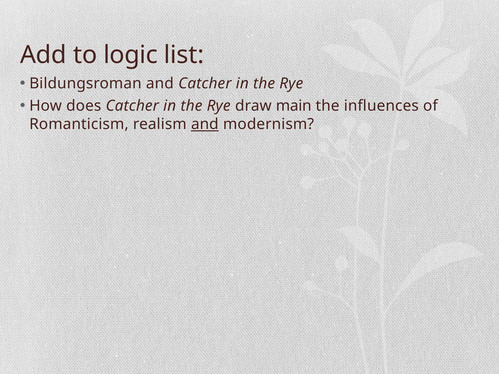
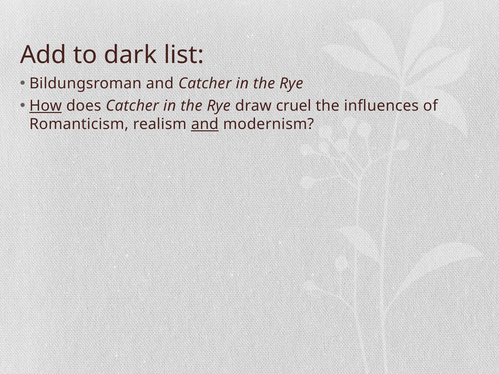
logic: logic -> dark (130, 55)
How underline: none -> present (46, 106)
main: main -> cruel (294, 106)
